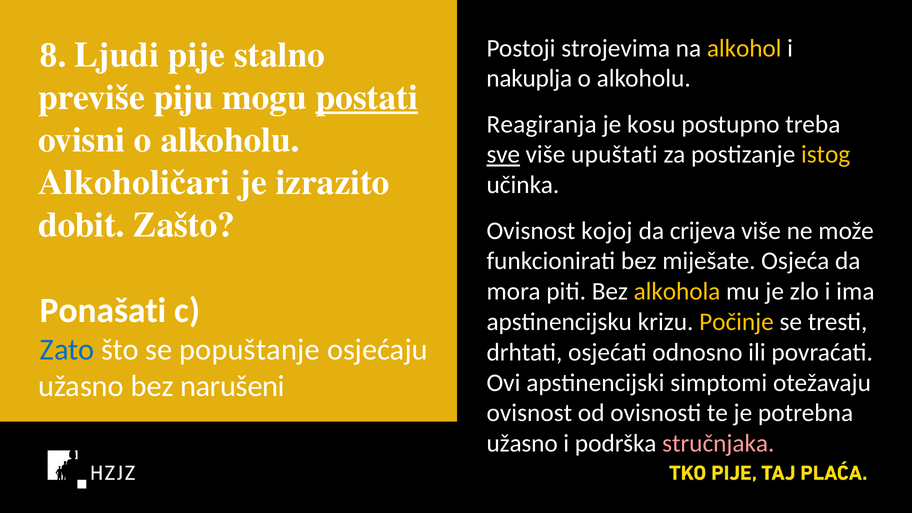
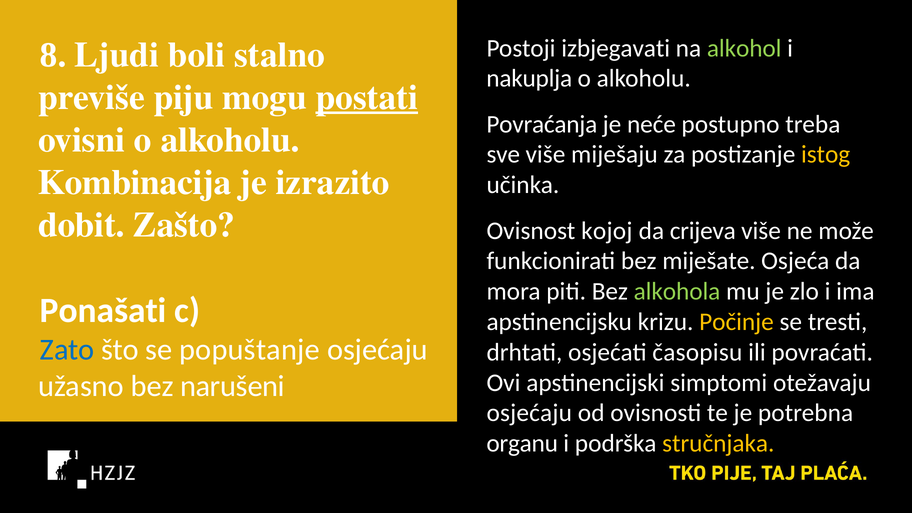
strojevima: strojevima -> izbjegavati (616, 48)
alkohol colour: yellow -> light green (744, 48)
pije: pije -> boli (196, 55)
Reagiranja: Reagiranja -> Povraćanja (542, 124)
kosu: kosu -> neće (651, 124)
sve underline: present -> none (503, 155)
upuštati: upuštati -> miješaju (614, 155)
Alkoholičari: Alkoholičari -> Kombinacija (134, 183)
alkohola colour: yellow -> light green (677, 291)
odnosno: odnosno -> časopisu (697, 352)
ovisnost: ovisnost -> osjećaju (529, 413)
užasno: užasno -> organu (522, 444)
stručnjaka colour: pink -> yellow (718, 444)
